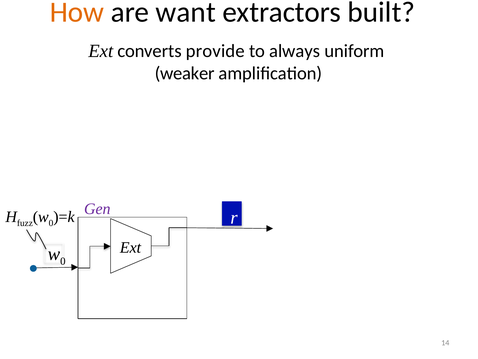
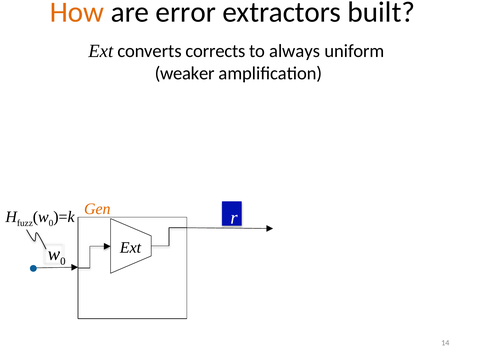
want: want -> error (186, 12)
provide: provide -> corrects (215, 51)
Gen colour: purple -> orange (97, 209)
